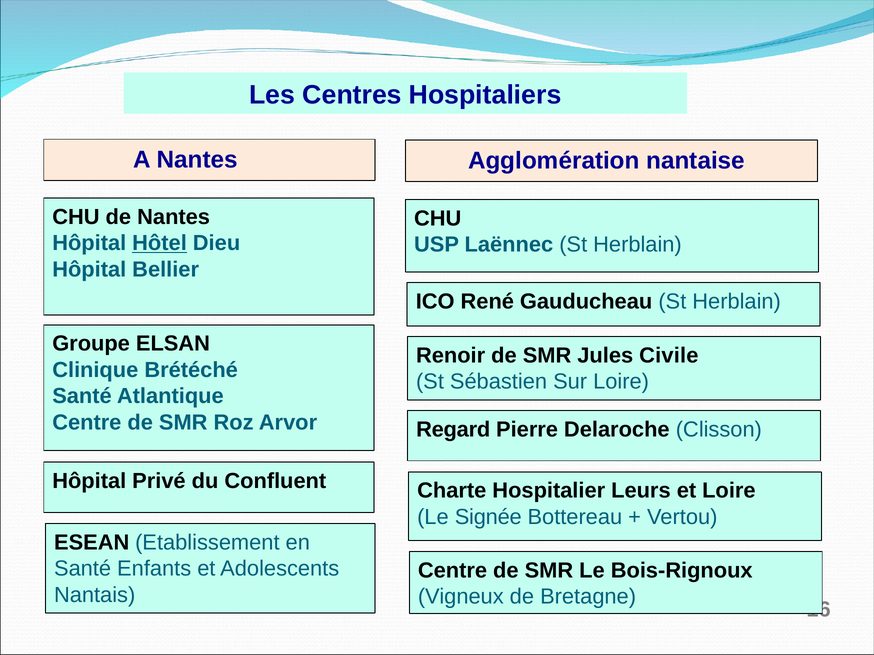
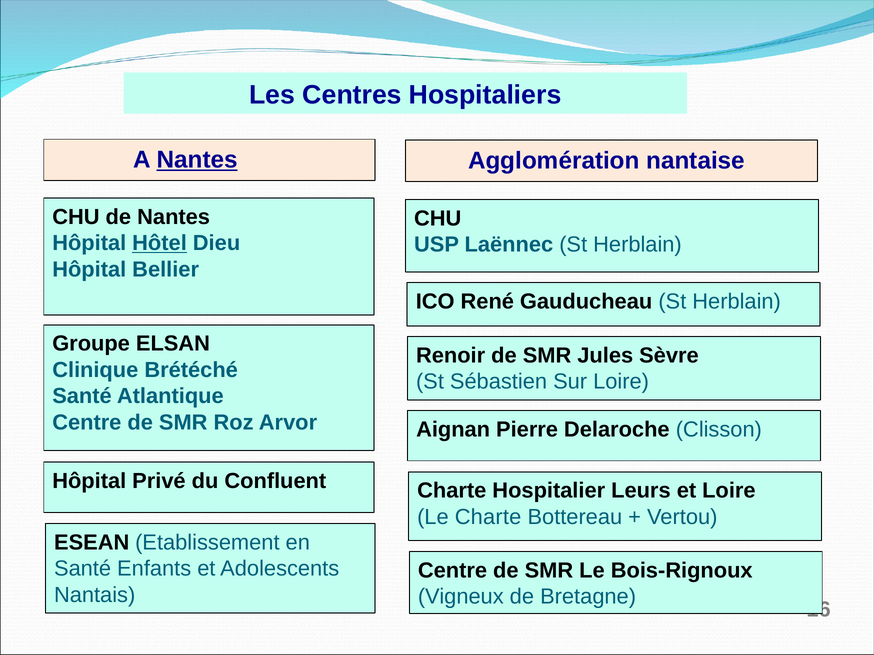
Nantes underline: none -> present (197, 160)
Civile: Civile -> Sèvre (669, 356)
Regard: Regard -> Aignan (453, 430)
Le Signée: Signée -> Charte (488, 517)
